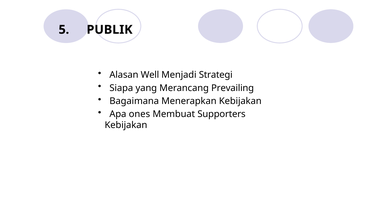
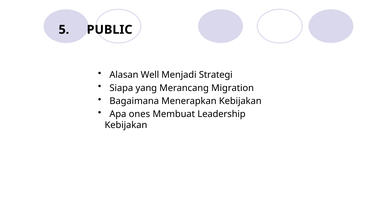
PUBLIK: PUBLIK -> PUBLIC (110, 30)
Prevailing: Prevailing -> Migration (233, 88)
Supporters: Supporters -> Leadership (221, 114)
